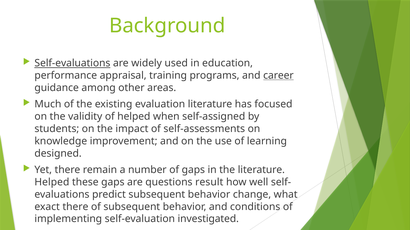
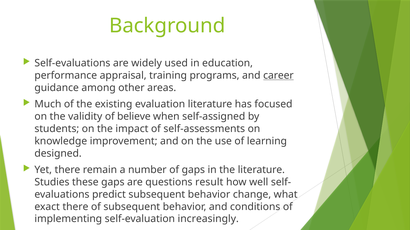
Self-evaluations underline: present -> none (72, 63)
of helped: helped -> believe (134, 117)
Helped: Helped -> Studies (52, 183)
investigated: investigated -> increasingly (208, 219)
